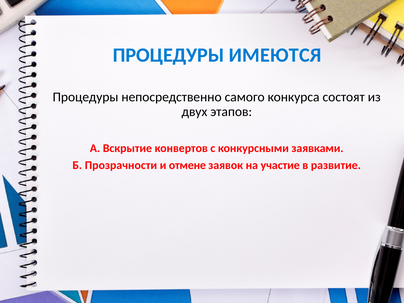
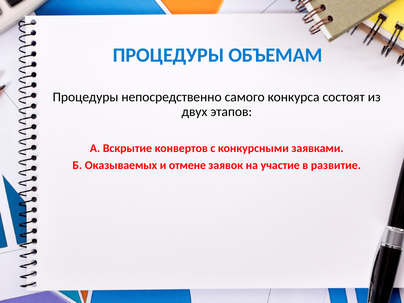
ИМЕЮТСЯ: ИМЕЮТСЯ -> ОБЪЕМАМ (275, 55)
Прозрачности: Прозрачности -> Оказываемых (121, 165)
